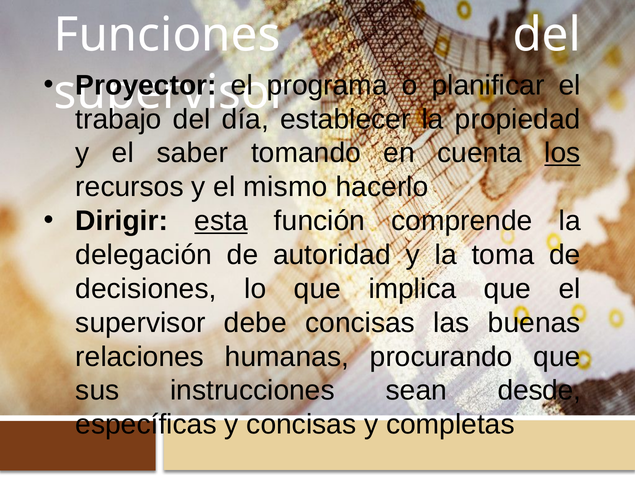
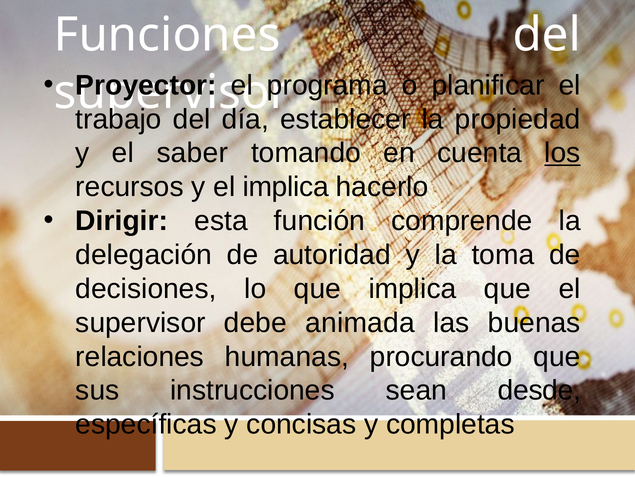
el mismo: mismo -> implica (286, 187)
esta underline: present -> none (221, 221)
debe concisas: concisas -> animada (360, 322)
